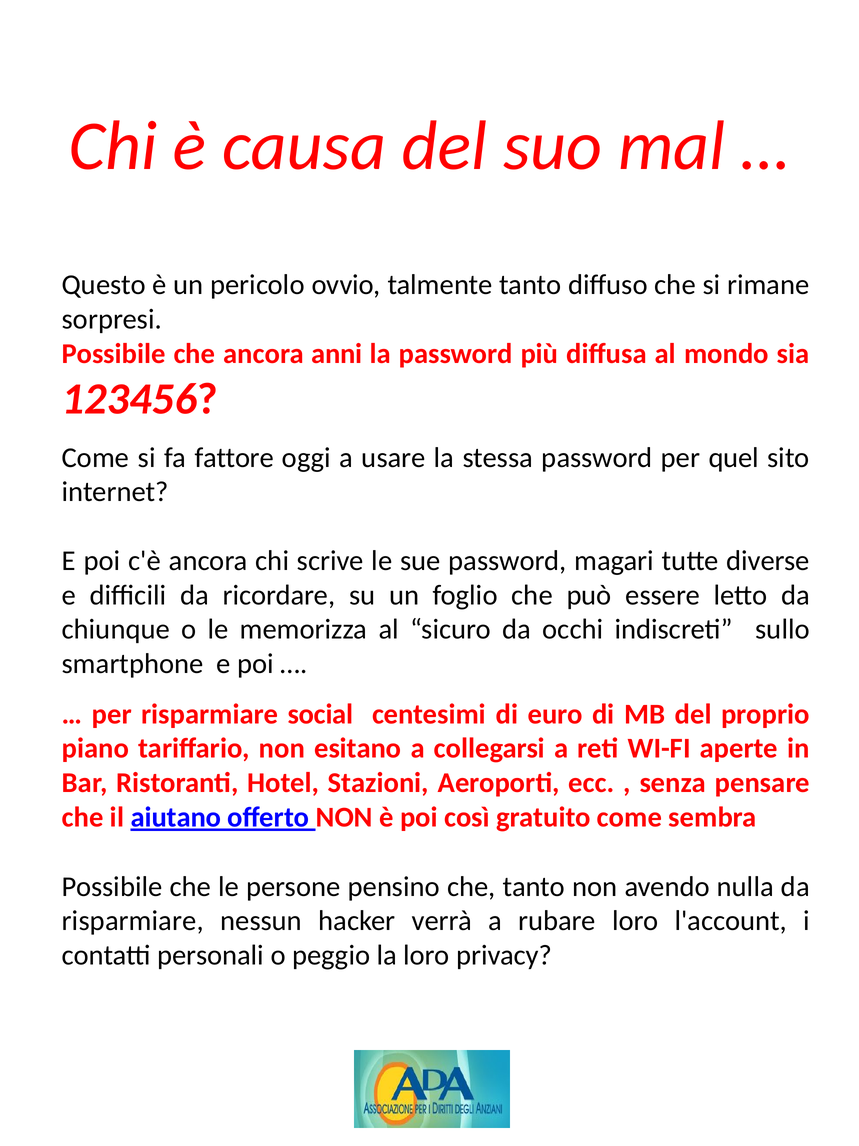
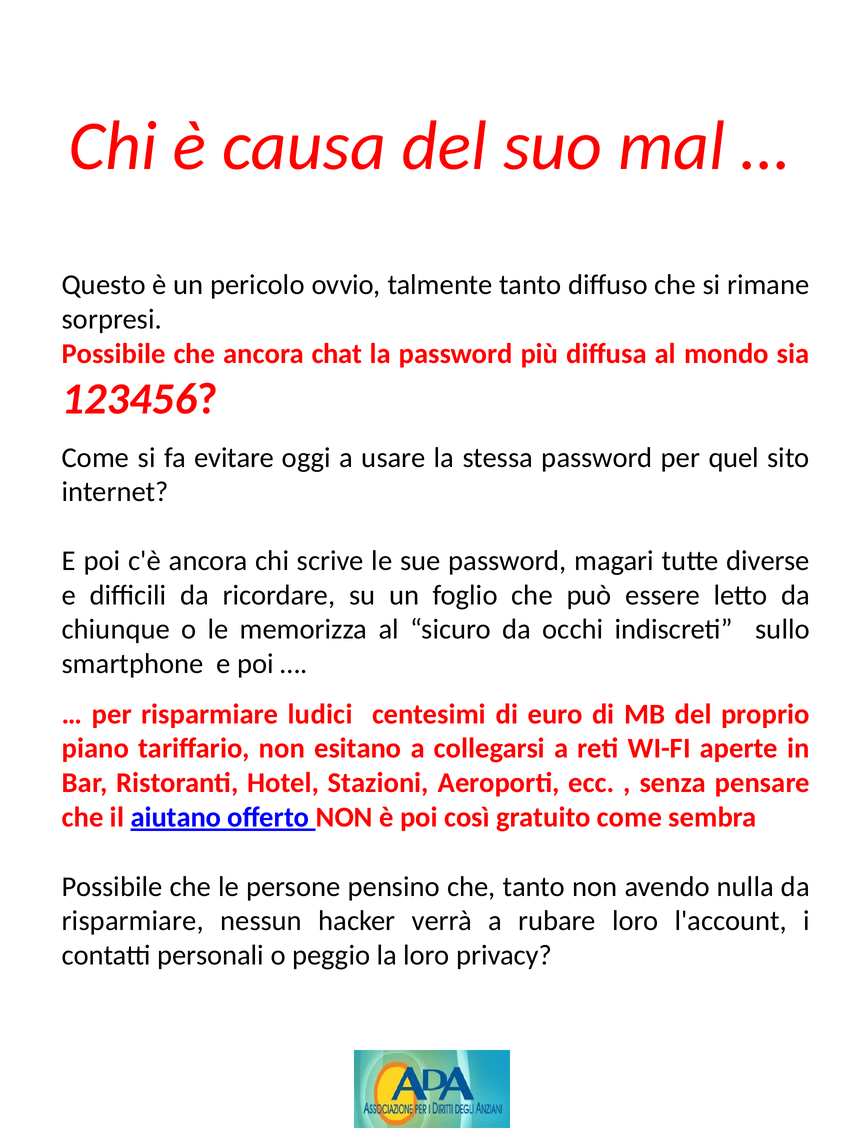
anni: anni -> chat (337, 354)
fattore: fattore -> evitare (234, 457)
social: social -> ludici (320, 714)
